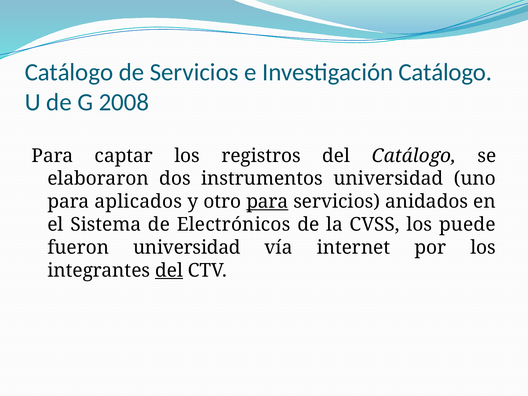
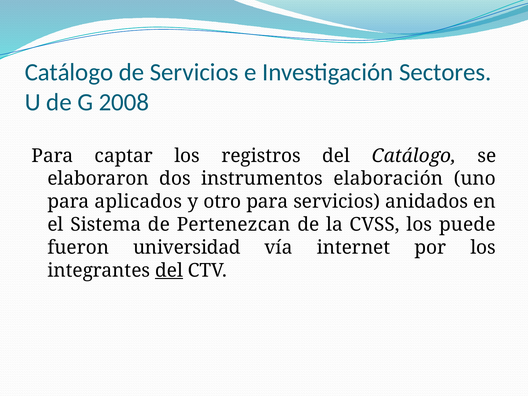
Investigación Catálogo: Catálogo -> Sectores (445, 72)
instrumentos universidad: universidad -> elaboración (388, 179)
para underline: present -> none (267, 202)
Electrónicos: Electrónicos -> Pertenezcan (234, 225)
